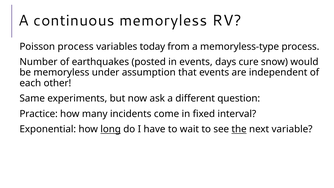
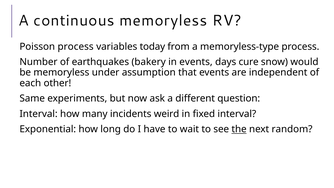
posted: posted -> bakery (149, 62)
Practice: Practice -> Interval (39, 114)
come: come -> weird (167, 114)
long underline: present -> none (111, 129)
variable: variable -> random (292, 129)
